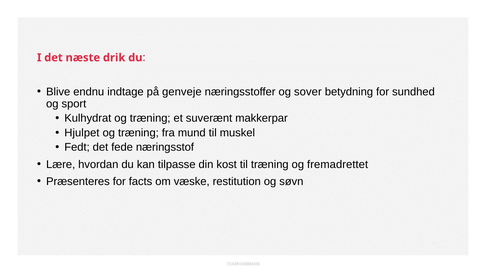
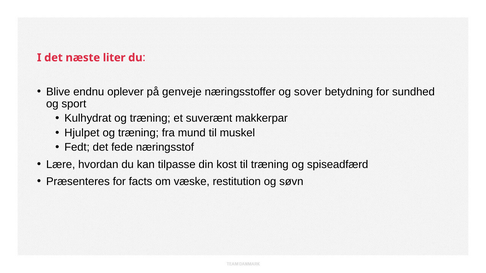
drik: drik -> liter (114, 58)
indtage: indtage -> oplever (125, 92)
fremadrettet: fremadrettet -> spiseadfærd (338, 165)
